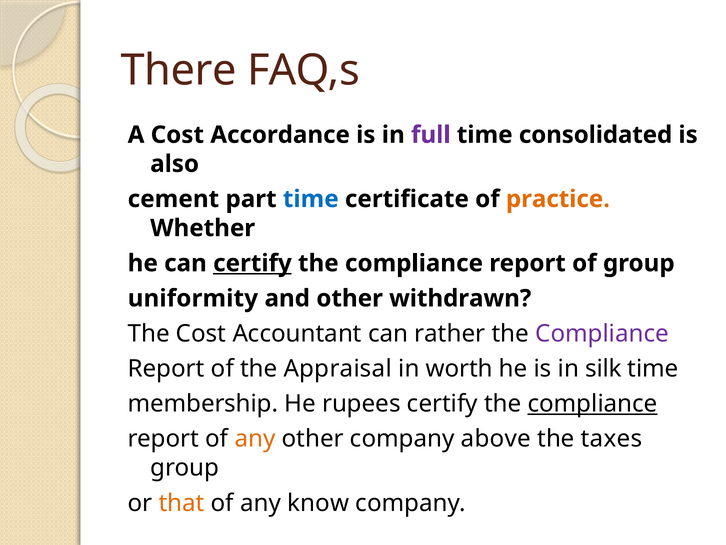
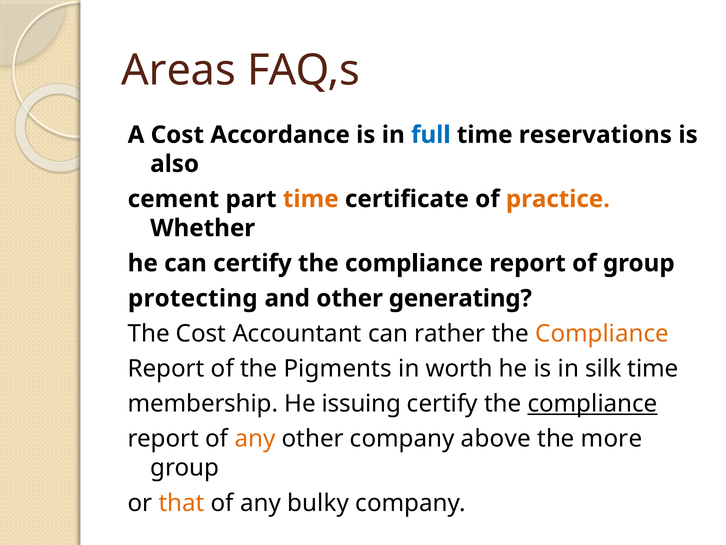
There: There -> Areas (179, 70)
full colour: purple -> blue (431, 135)
consolidated: consolidated -> reservations (595, 135)
time colour: blue -> orange (311, 199)
certify underline: present -> none (252, 263)
uniformity: uniformity -> protecting (193, 298)
withdrawn: withdrawn -> generating (460, 298)
Compliance colour: purple -> orange (602, 333)
Appraisal: Appraisal -> Pigments (338, 368)
rupees: rupees -> issuing (361, 403)
taxes: taxes -> more (612, 439)
know: know -> bulky (318, 503)
